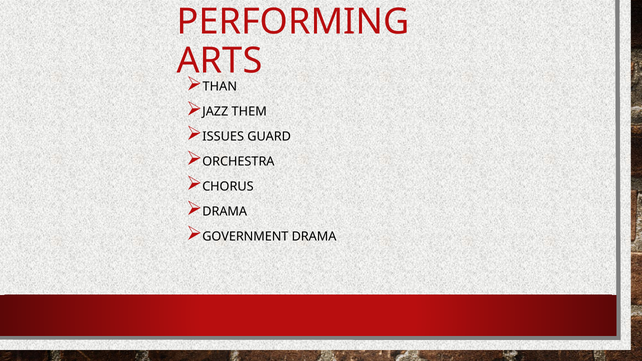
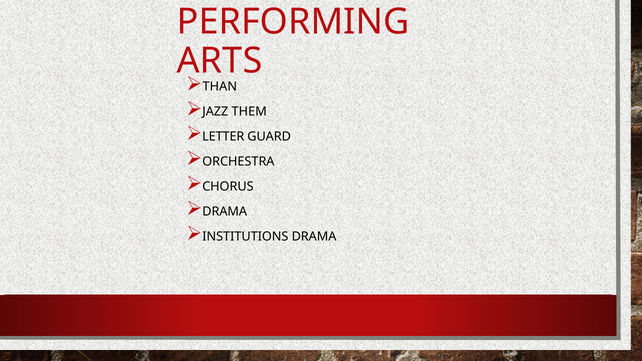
ISSUES: ISSUES -> LETTER (223, 137)
GOVERNMENT: GOVERNMENT -> INSTITUTIONS (245, 236)
